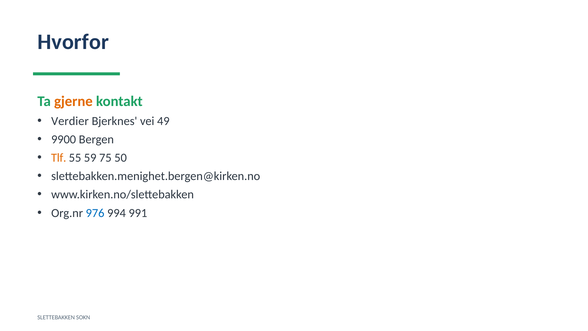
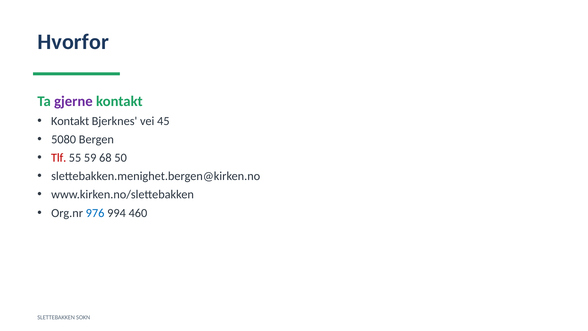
gjerne colour: orange -> purple (73, 101)
Verdier: Verdier -> Kontakt (70, 121)
49: 49 -> 45 (163, 121)
9900: 9900 -> 5080 (64, 139)
Tlf colour: orange -> red (59, 158)
75: 75 -> 68 (105, 158)
991: 991 -> 460 (138, 213)
